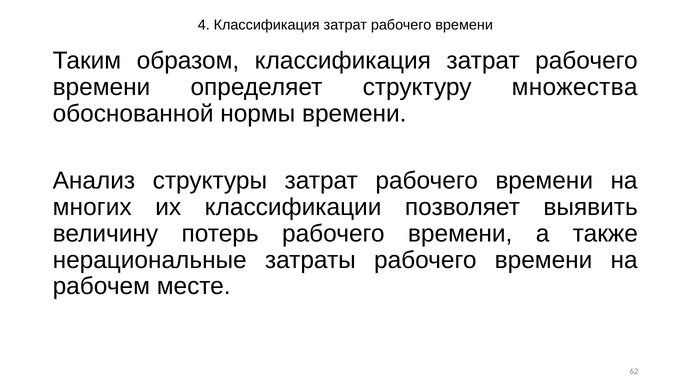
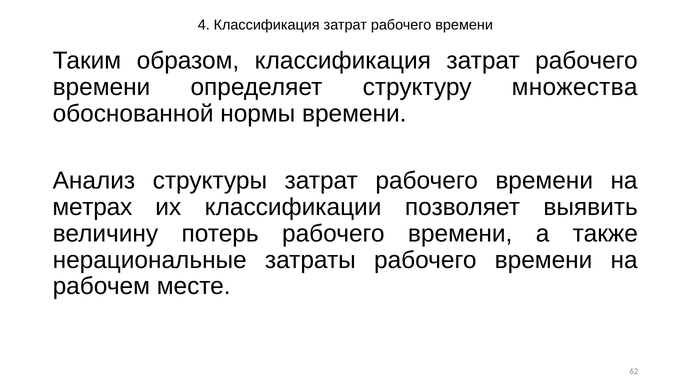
многих: многих -> метрах (92, 207)
